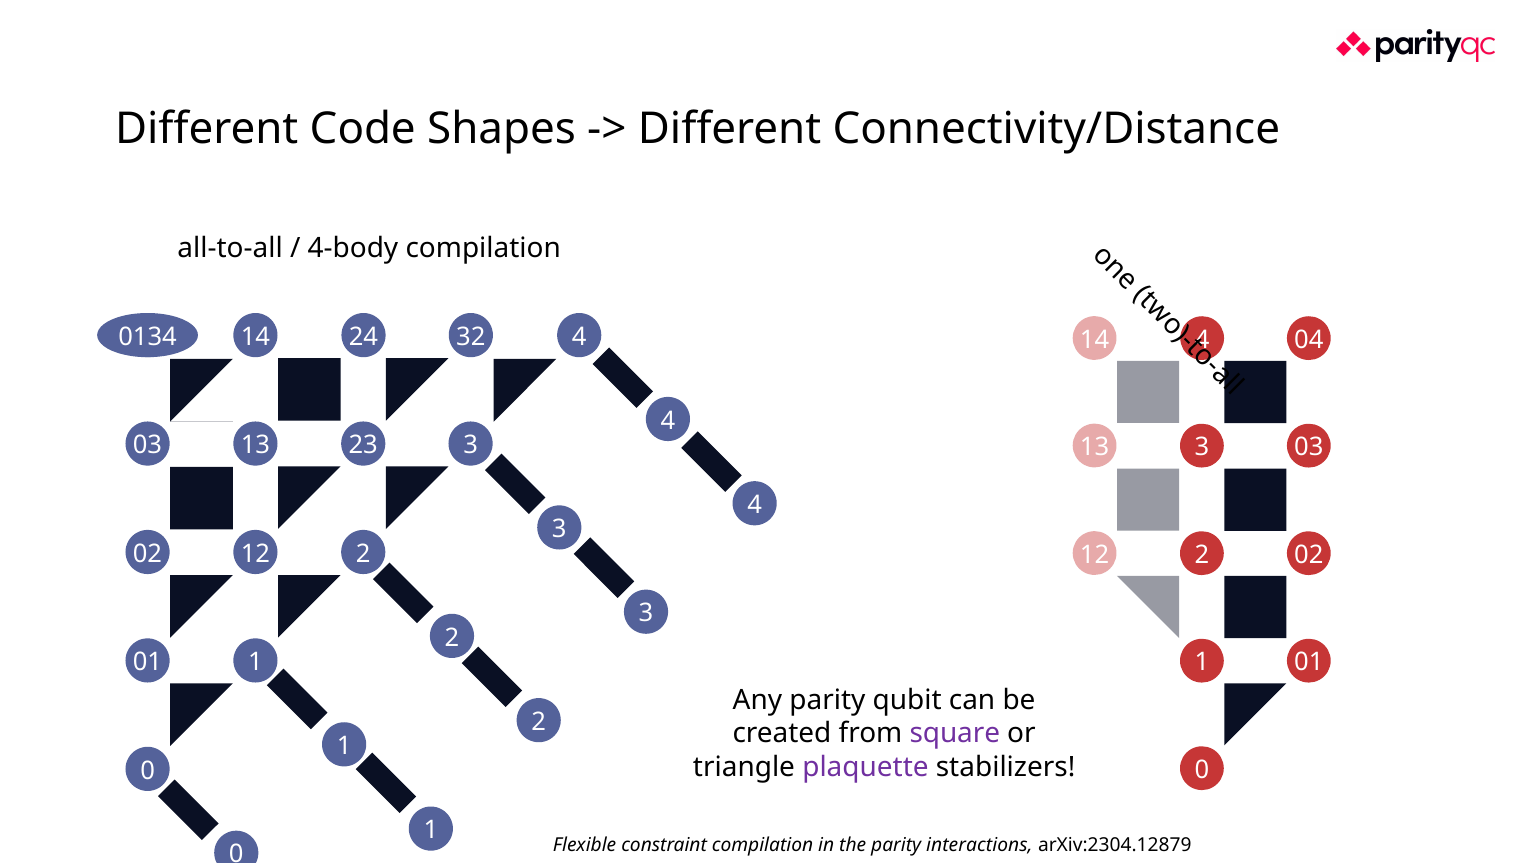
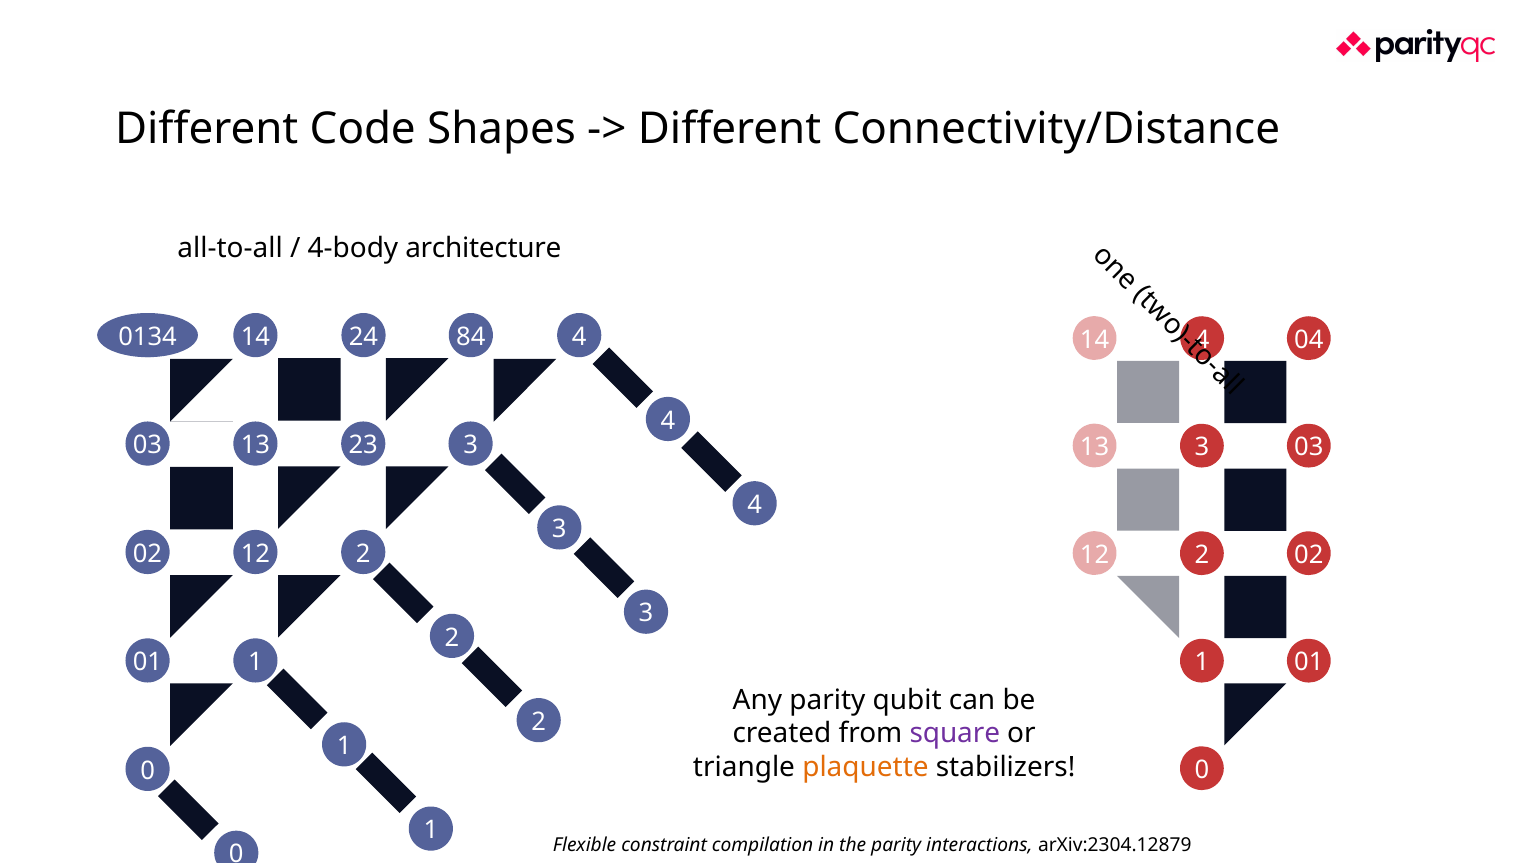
4-body compilation: compilation -> architecture (483, 248)
32: 32 -> 84 (471, 337)
plaquette colour: purple -> orange (865, 767)
